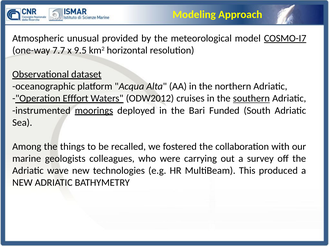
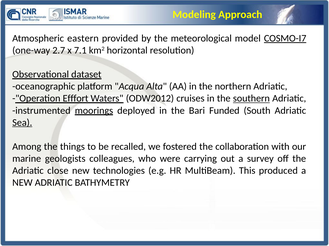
unusual: unusual -> eastern (83, 38)
7.7: 7.7 -> 2.7 (59, 51)
9.5: 9.5 -> 7.1 (80, 51)
Sea underline: none -> present (22, 123)
wave: wave -> close (58, 171)
